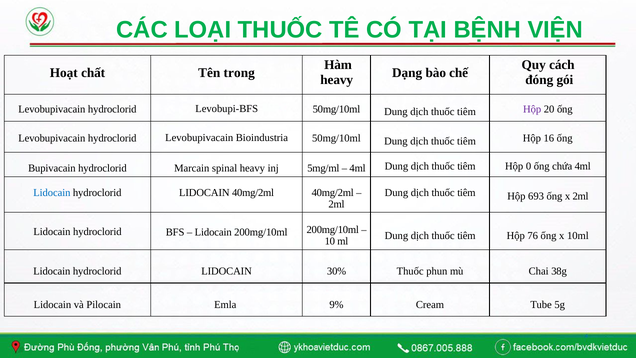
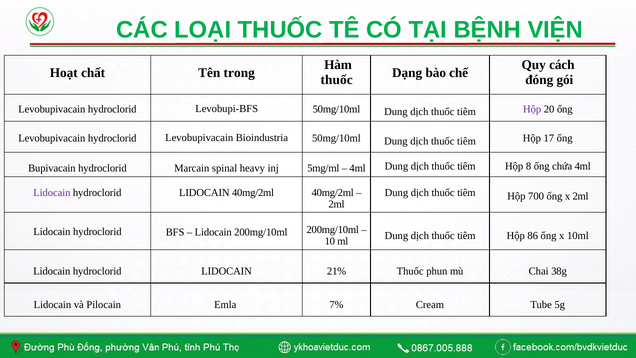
heavy: heavy -> thuốc (337, 80)
16: 16 -> 17 (549, 138)
0: 0 -> 8 (529, 166)
Lidocain colour: blue -> purple (52, 192)
693: 693 -> 700 (536, 196)
76: 76 -> 86 (533, 235)
30%: 30% -> 21% (337, 271)
9%: 9% -> 7% (336, 304)
